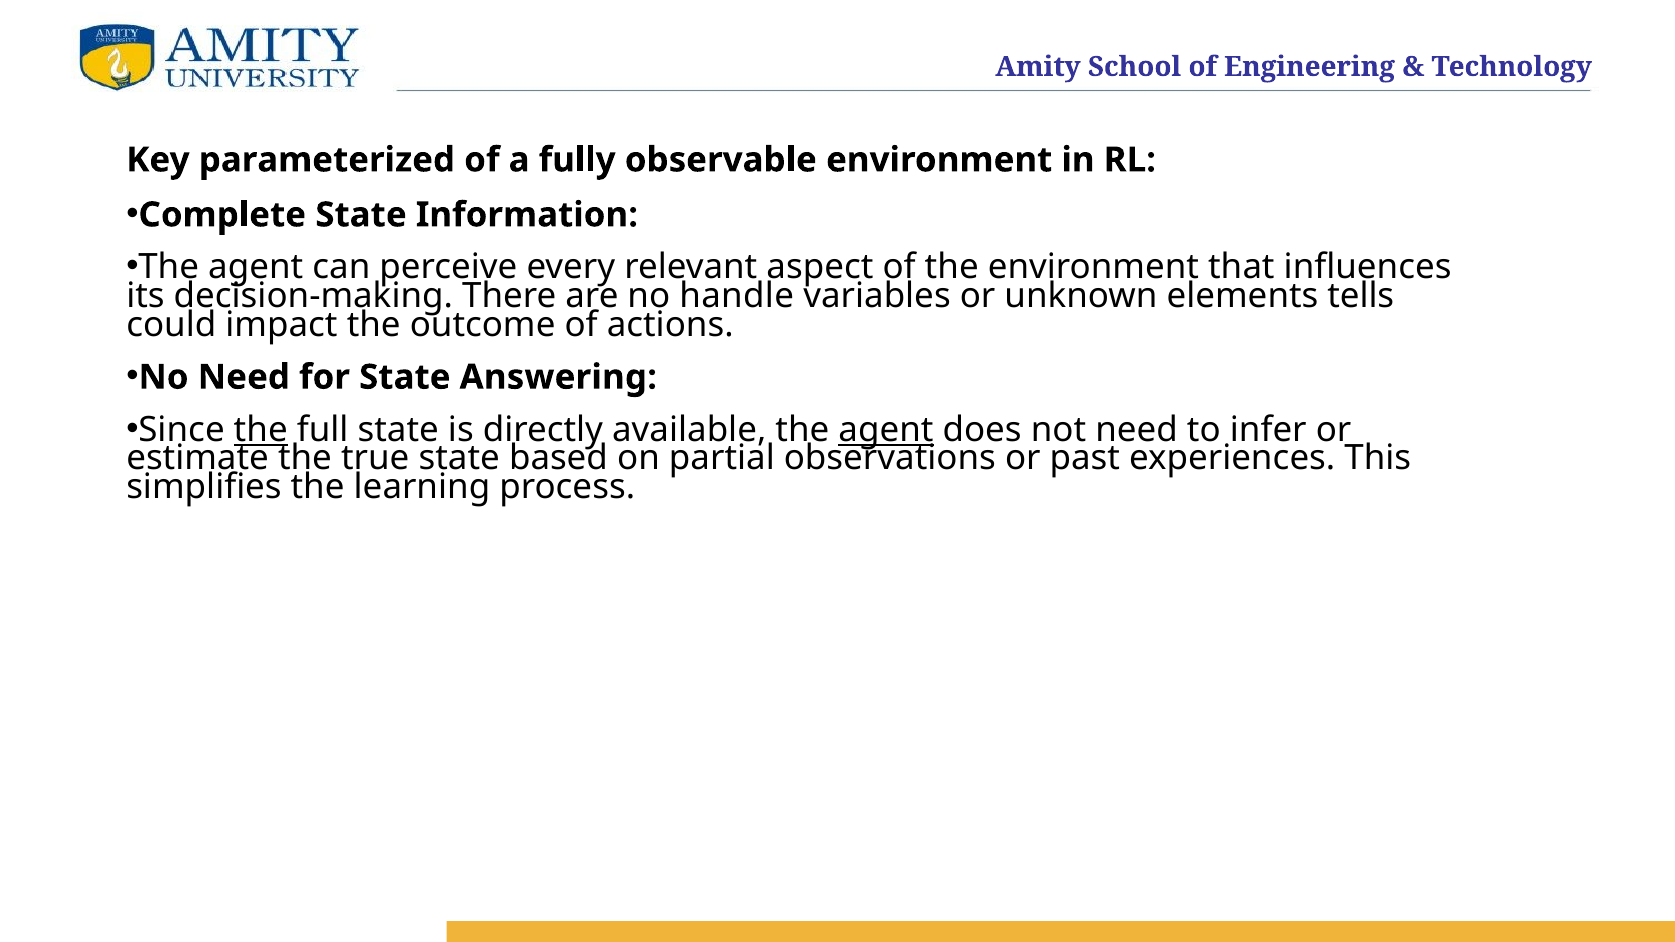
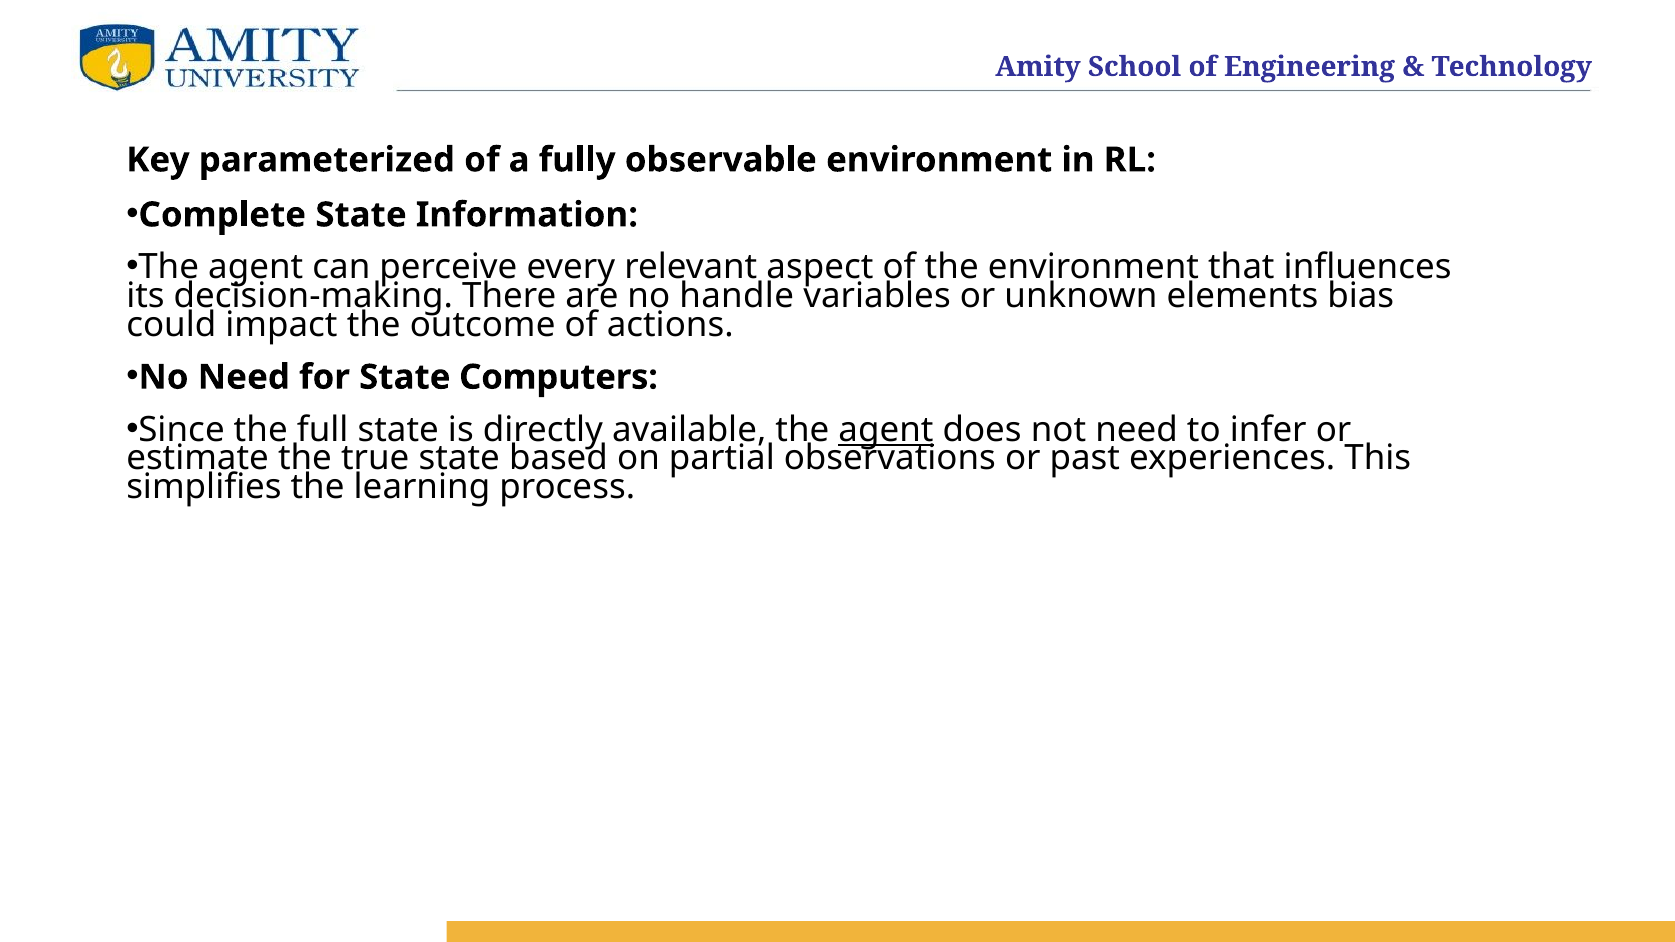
tells: tells -> bias (1361, 296)
Answering: Answering -> Computers (559, 377)
the underline: present -> none (261, 430)
